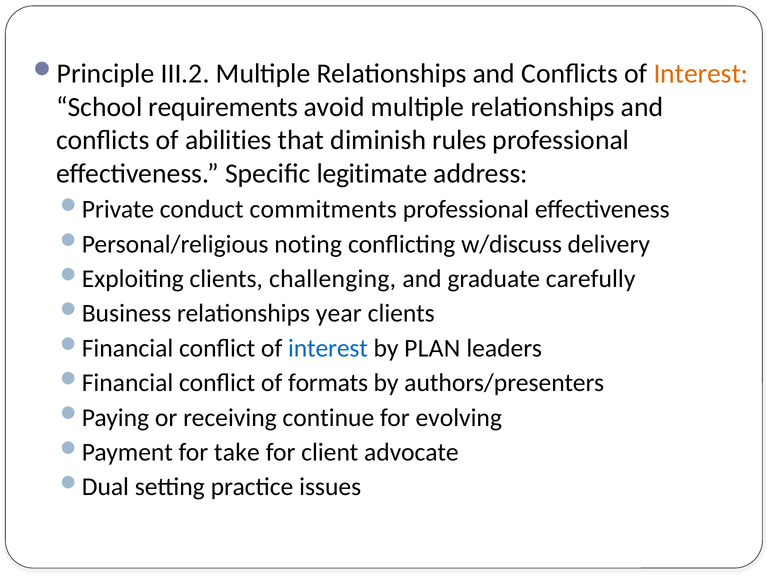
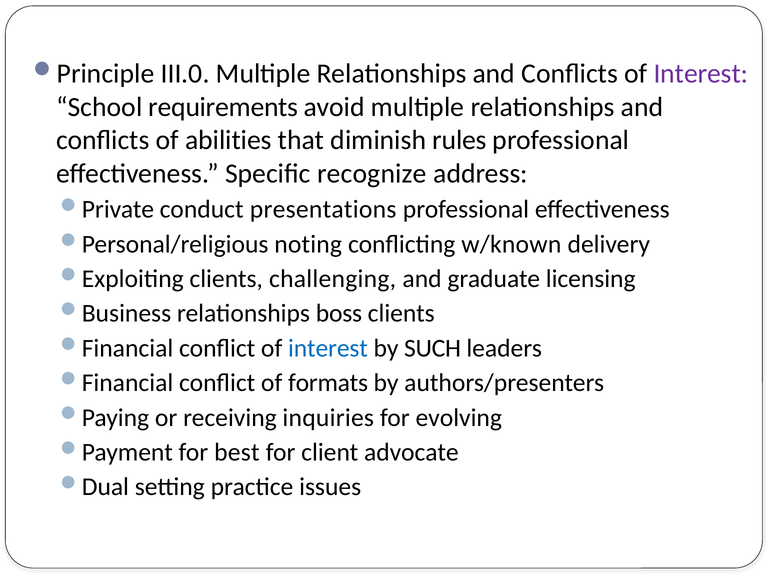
III.2: III.2 -> III.0 (185, 74)
Interest colour: orange -> purple (701, 74)
legitimate: legitimate -> recognize (372, 174)
commitments: commitments -> presentations (323, 209)
w/discuss: w/discuss -> w/known (511, 244)
carefully: carefully -> licensing (591, 279)
year: year -> boss (339, 314)
PLAN: PLAN -> SUCH (433, 348)
continue: continue -> inquiries (328, 418)
take: take -> best (237, 452)
